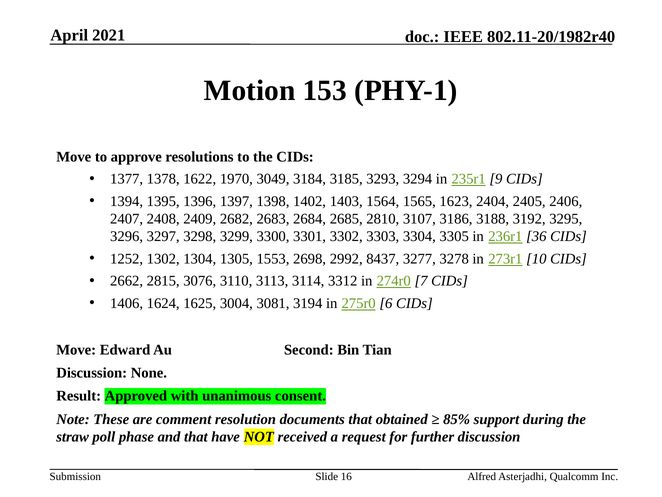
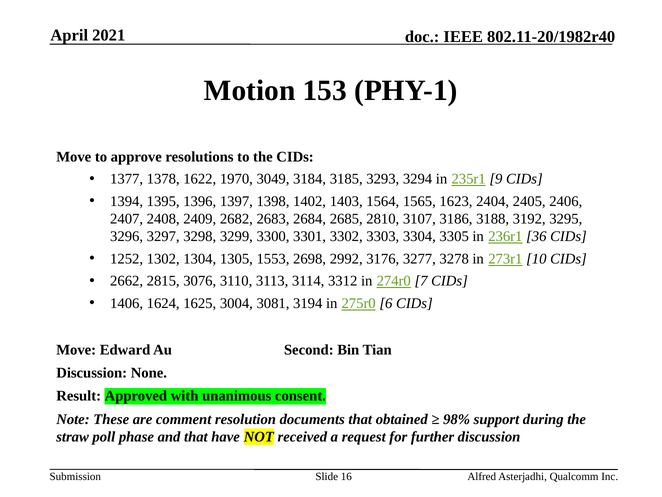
8437: 8437 -> 3176 (383, 259)
85%: 85% -> 98% (457, 419)
